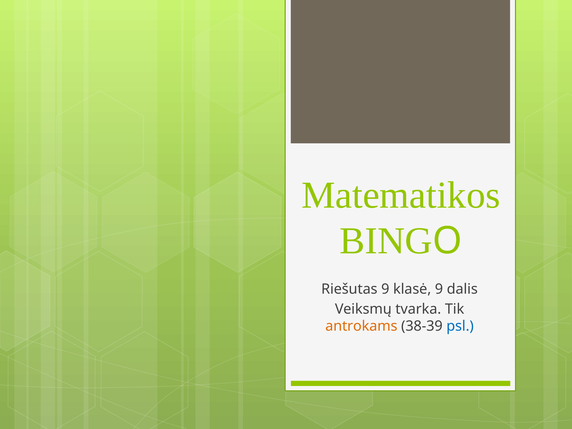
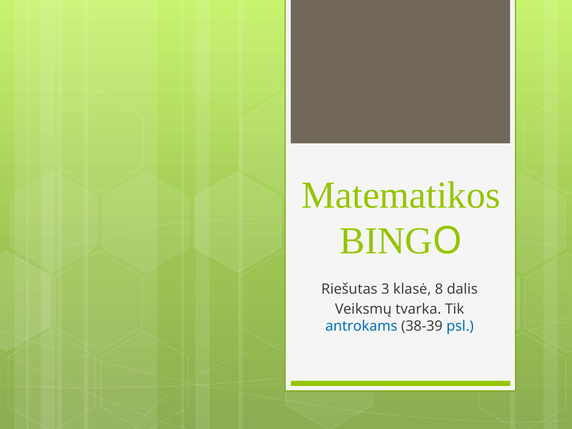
Riešutas 9: 9 -> 3 (385, 289)
klasė 9: 9 -> 8 (439, 289)
antrokams colour: orange -> blue (361, 326)
